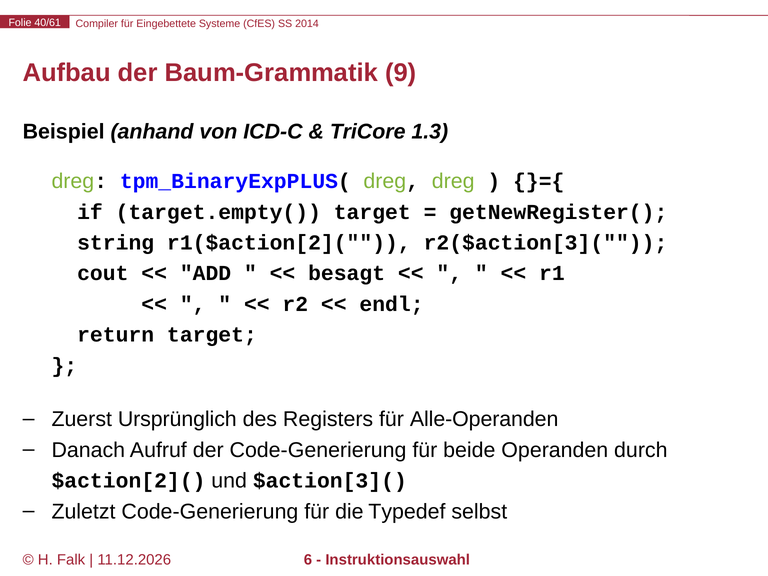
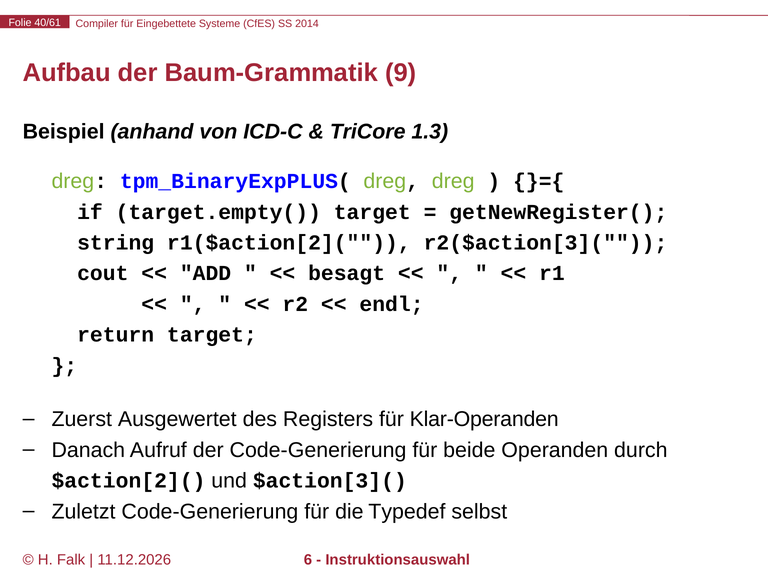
Ursprünglich: Ursprünglich -> Ausgewertet (177, 419)
Alle-Operanden: Alle-Operanden -> Klar-Operanden (484, 419)
